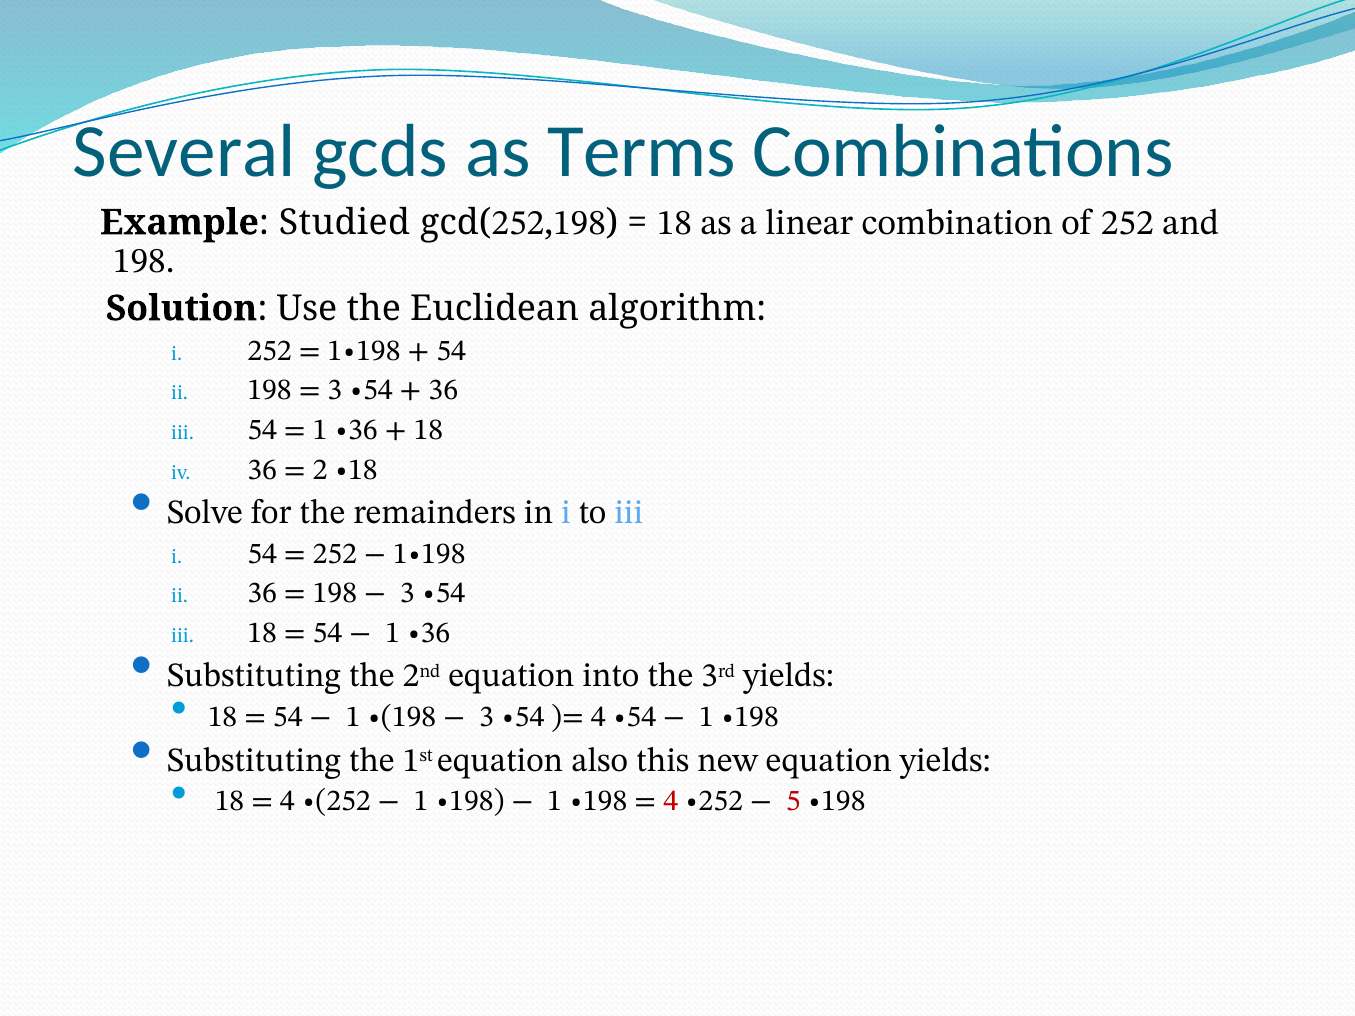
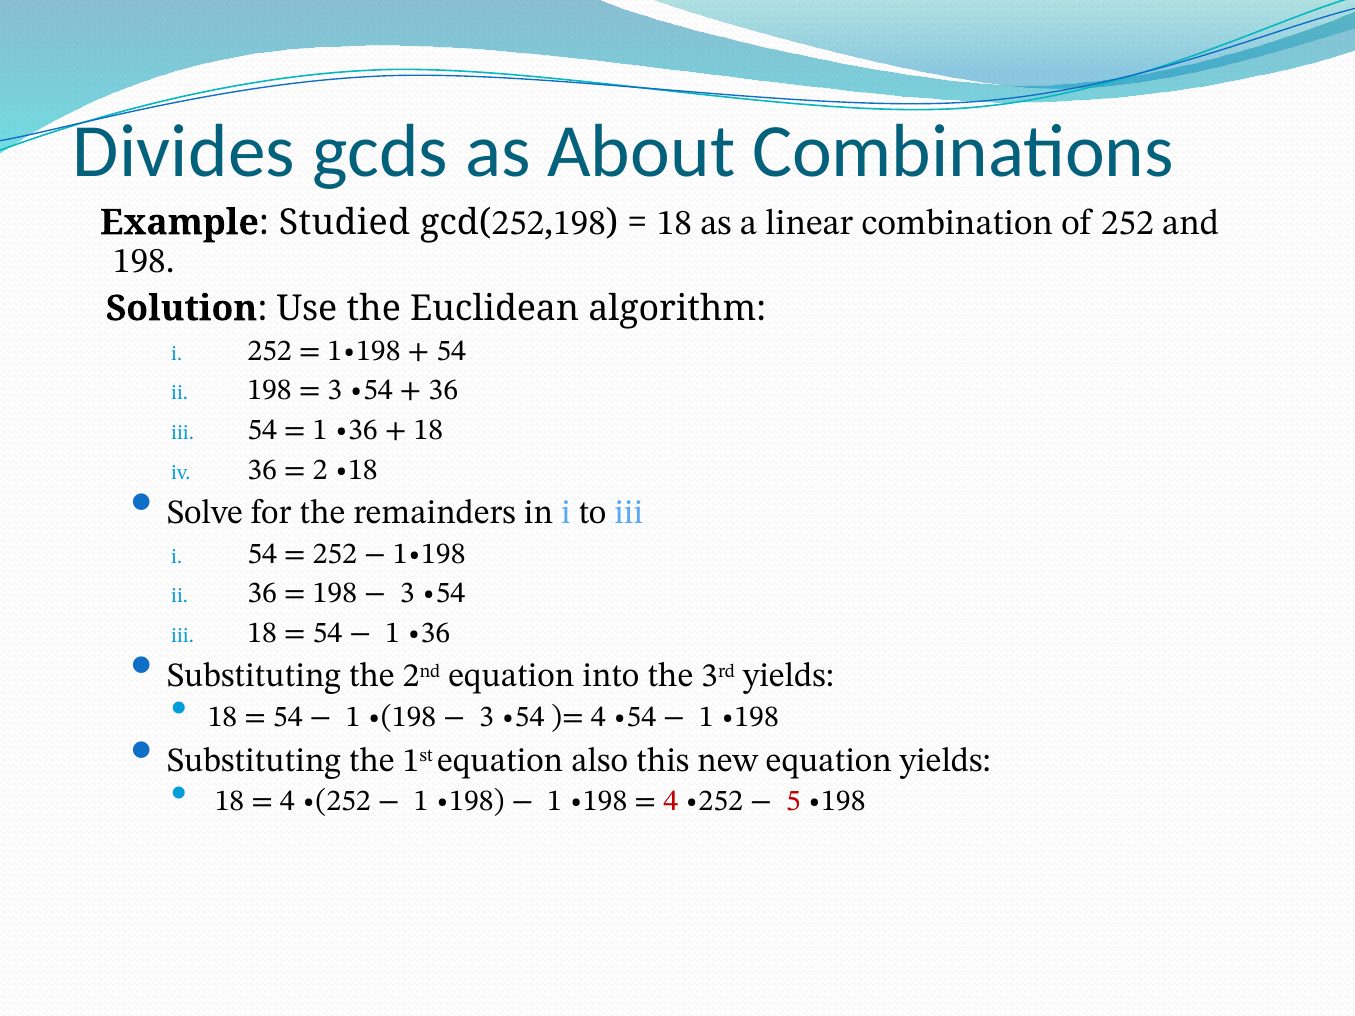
Several: Several -> Divides (184, 152)
Terms: Terms -> About (641, 152)
